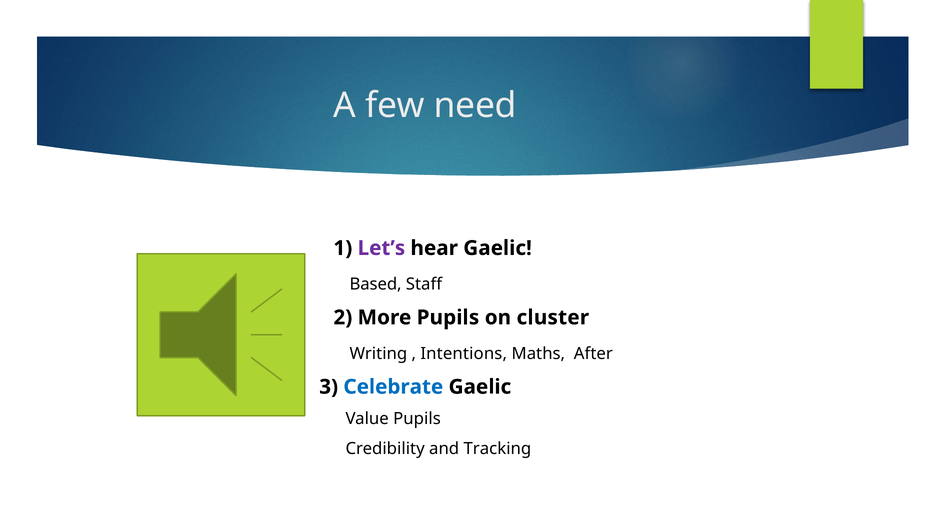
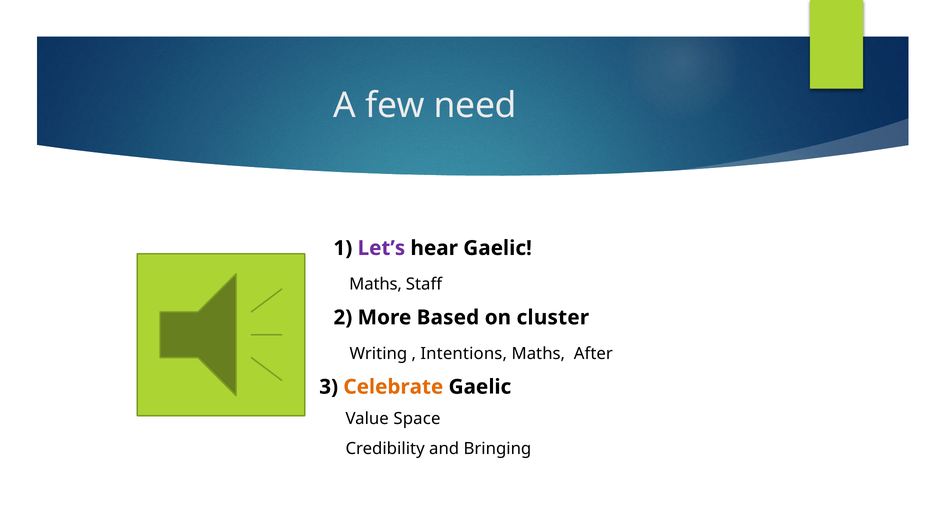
Based: Based -> Maths (376, 284)
More Pupils: Pupils -> Based (448, 318)
Celebrate colour: blue -> orange (393, 387)
Value Pupils: Pupils -> Space (417, 419)
Tracking: Tracking -> Bringing (497, 449)
